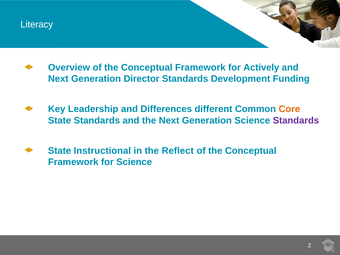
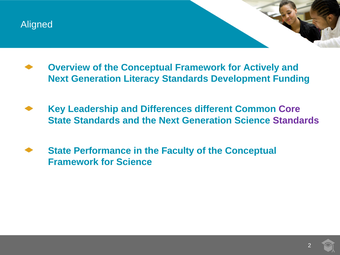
Literacy: Literacy -> Aligned (37, 25)
Director: Director -> Literacy (142, 79)
Core colour: orange -> purple (289, 109)
Instructional: Instructional -> Performance (102, 151)
Reflect: Reflect -> Faculty (178, 151)
